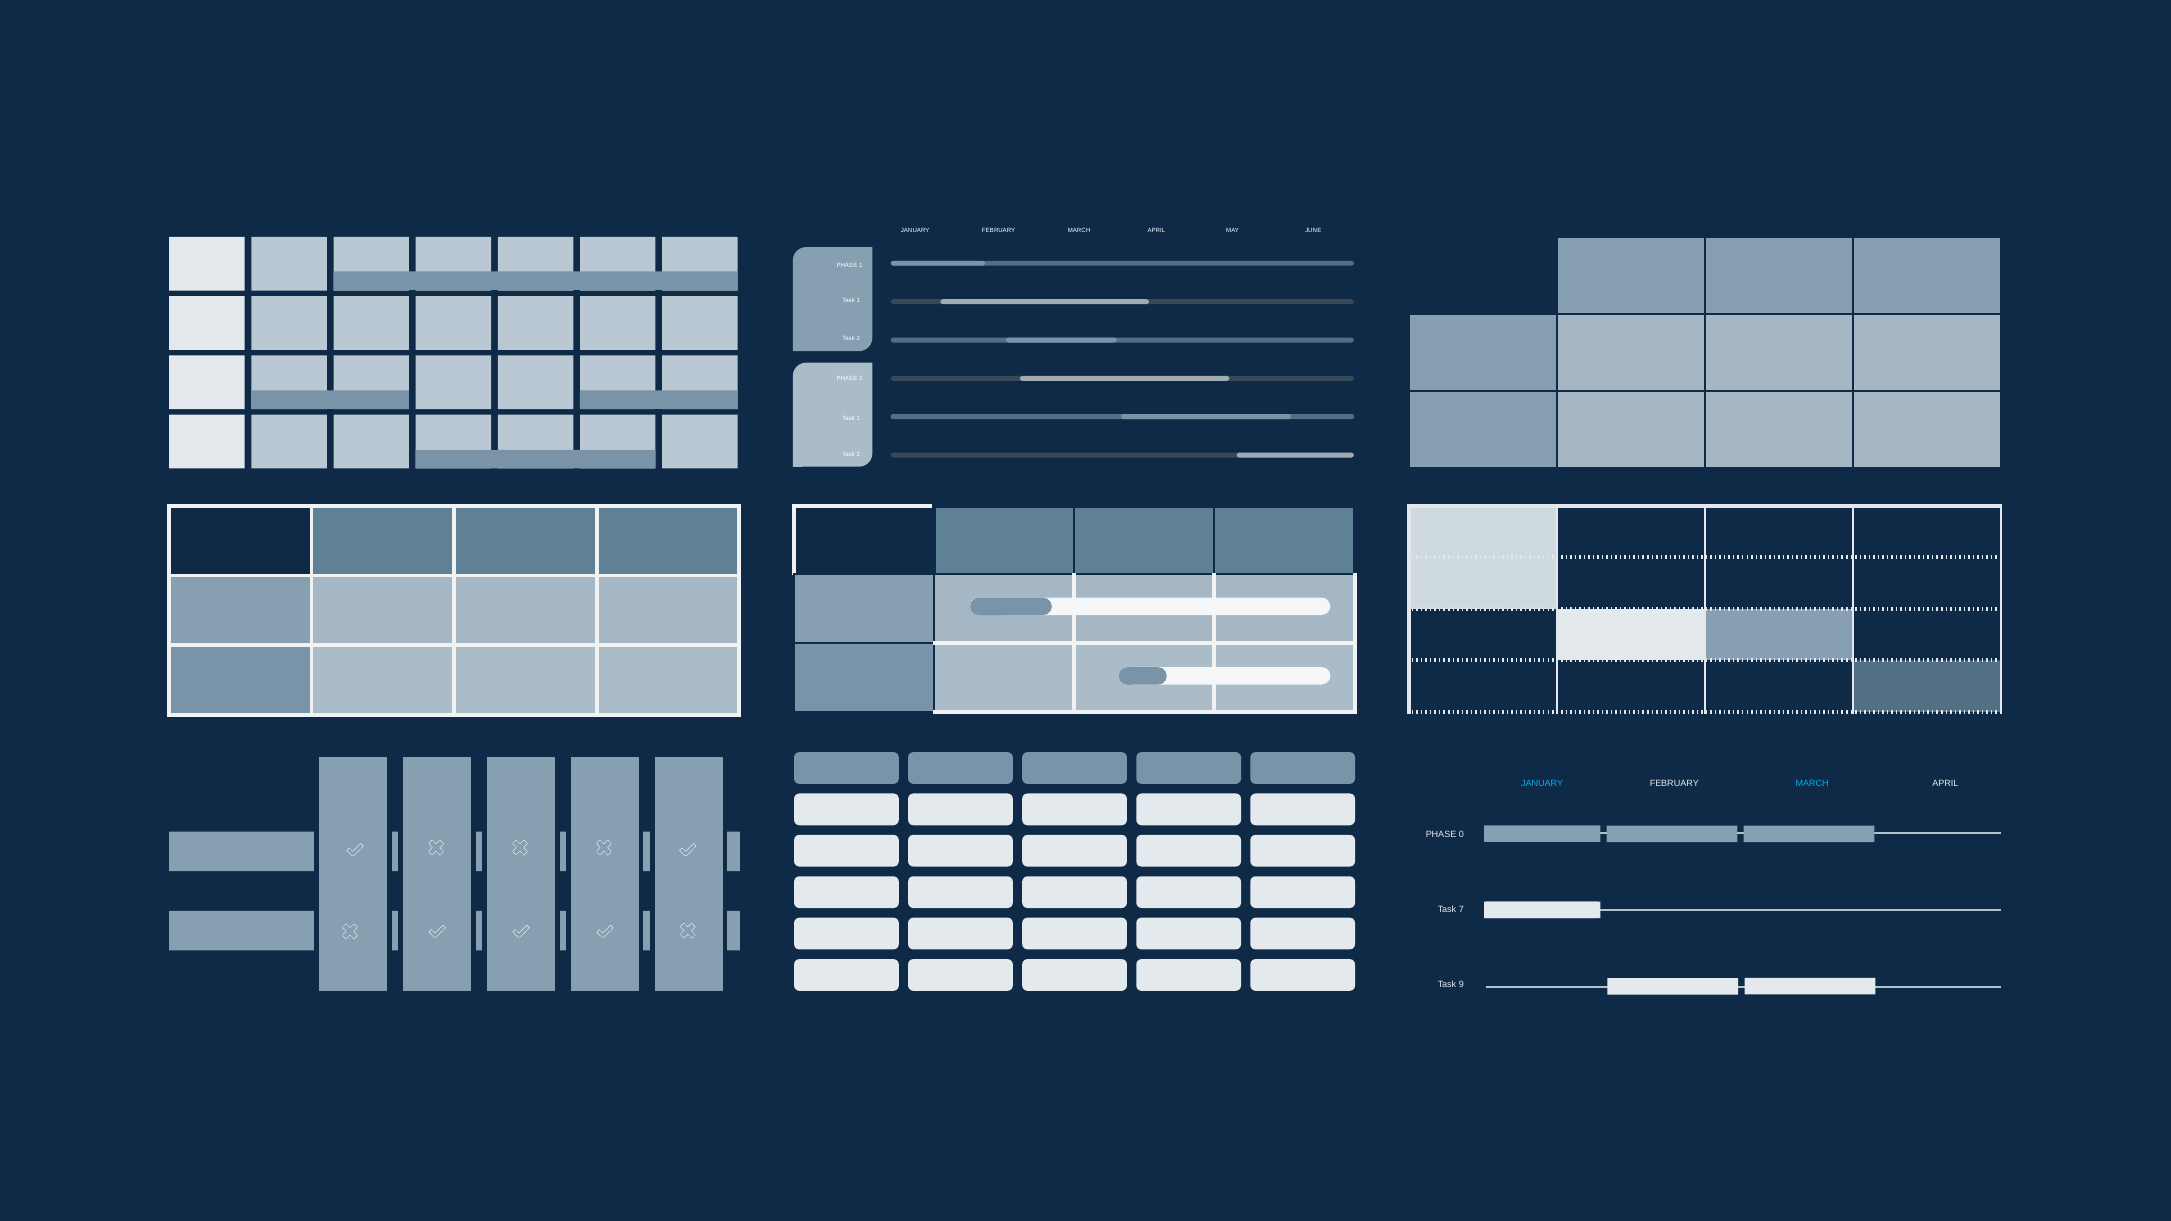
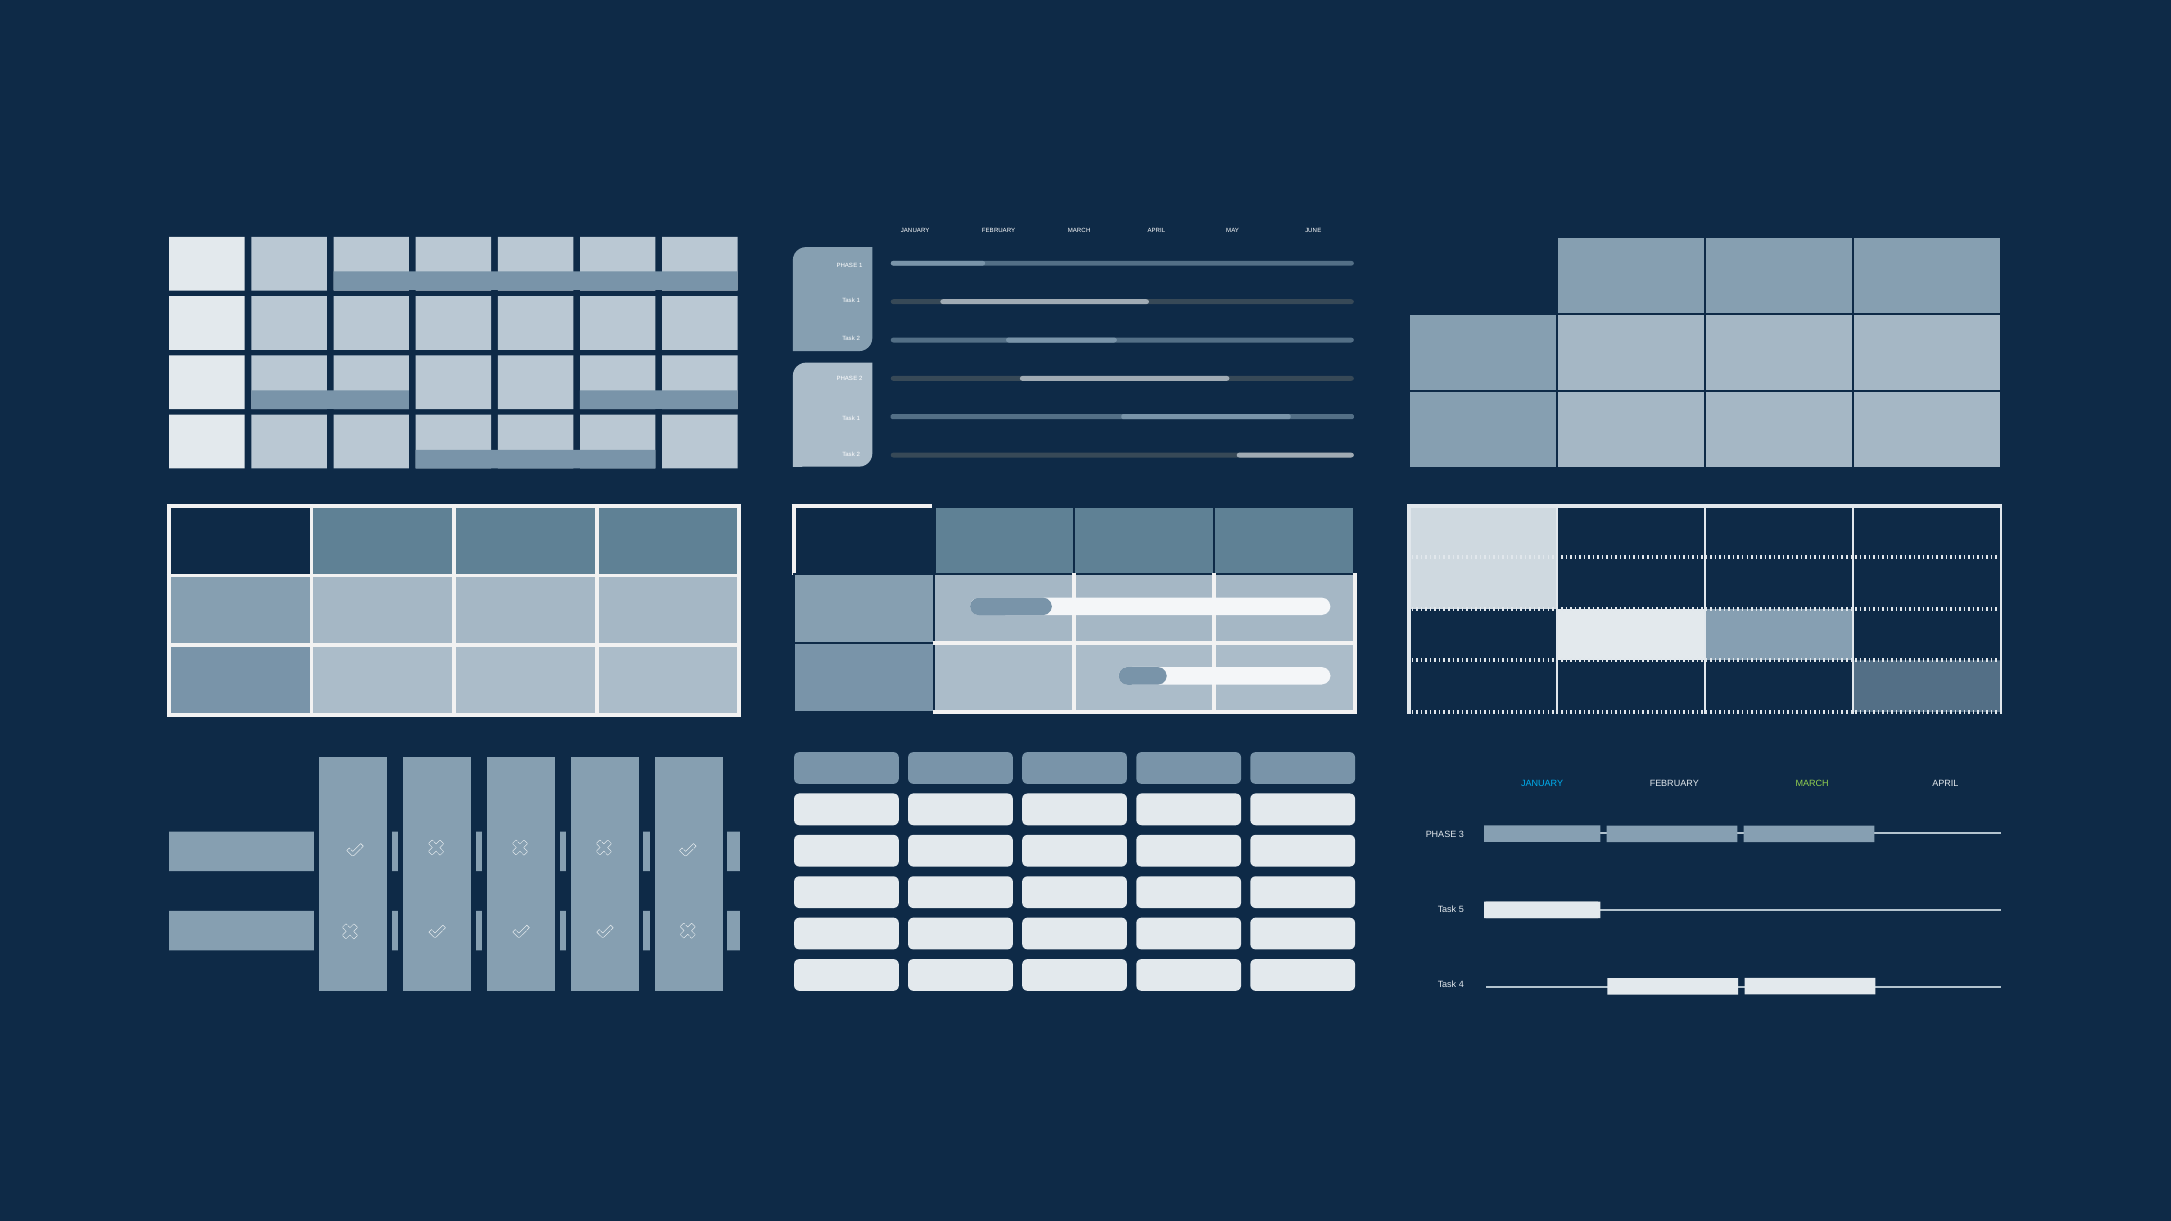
MARCH colour: light blue -> light green (1812, 784)
0: 0 -> 3 (1461, 834)
7: 7 -> 5 (1461, 909)
9: 9 -> 4 (1461, 984)
